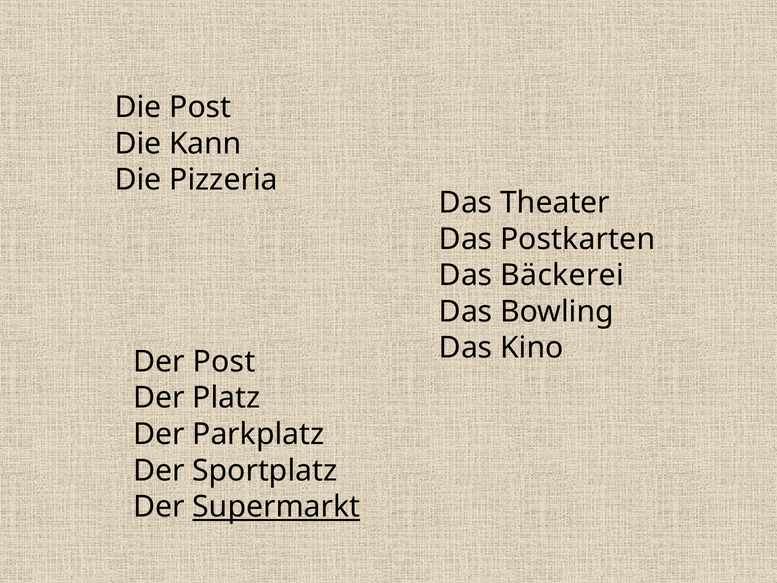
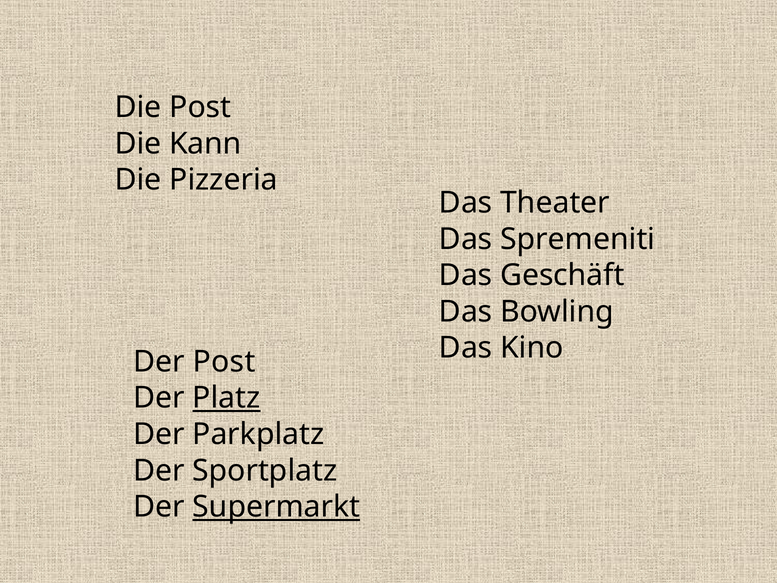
Postkarten: Postkarten -> Spremeniti (578, 239)
Bäckerei: Bäckerei -> Geschäft (562, 275)
Platz underline: none -> present (226, 398)
